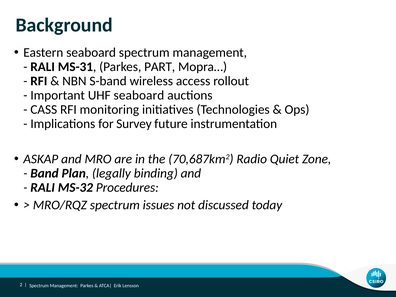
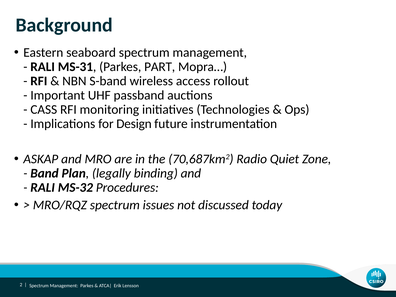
UHF seaboard: seaboard -> passband (139, 95)
Survey: Survey -> Design (134, 124)
